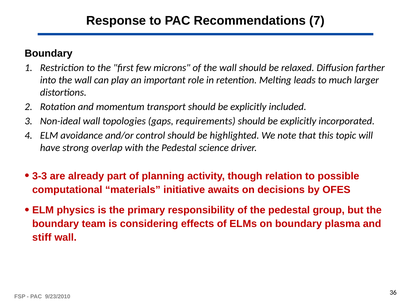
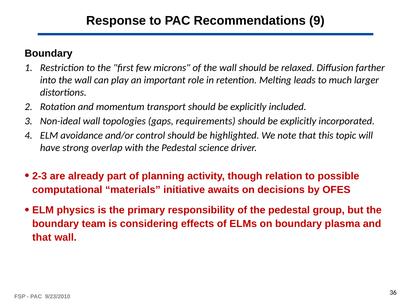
7: 7 -> 9 (317, 21)
3-3: 3-3 -> 2-3 (40, 176)
stiff: stiff -> that (42, 238)
